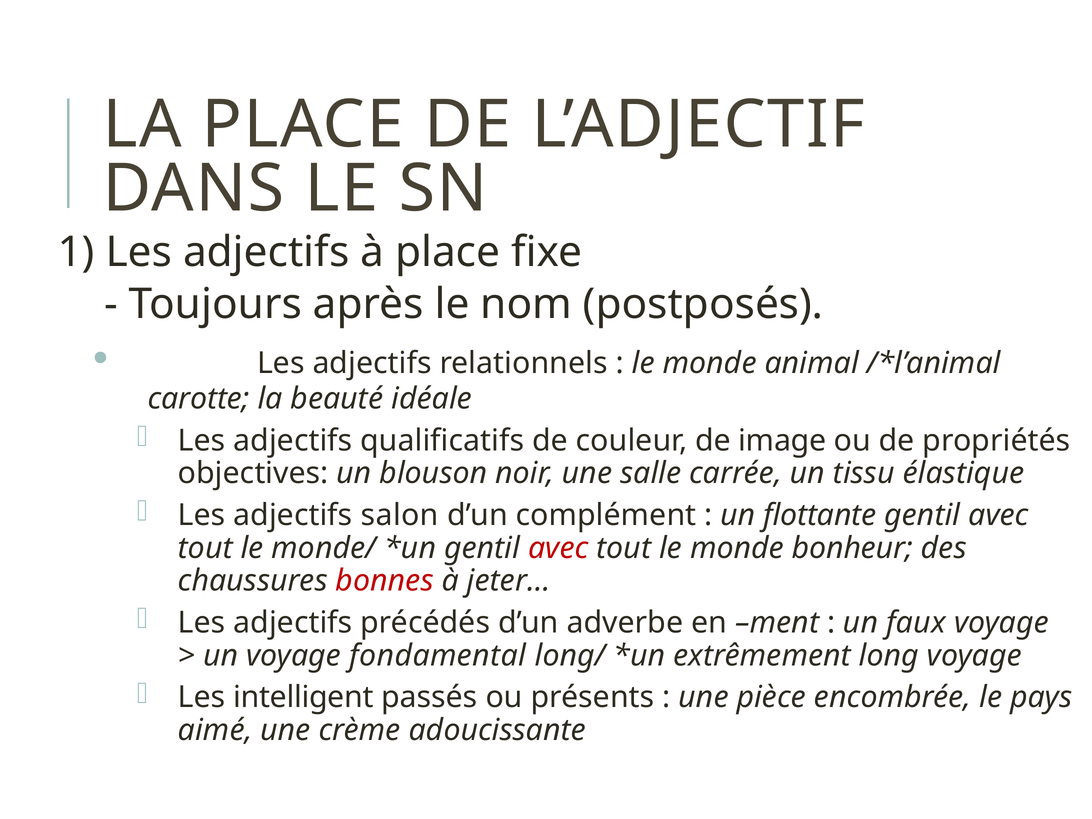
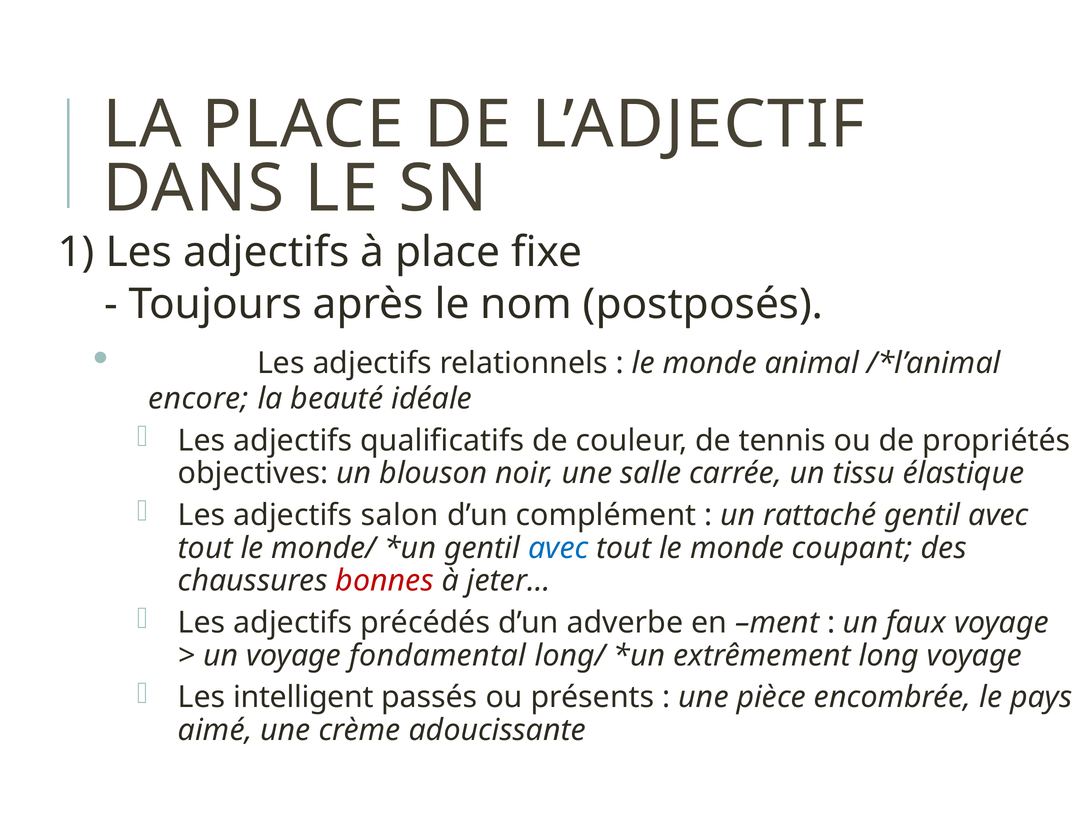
carotte: carotte -> encore (199, 399)
image: image -> tennis (782, 440)
flottante: flottante -> rattaché (820, 515)
avec colour: red -> blue (558, 548)
bonheur: bonheur -> coupant (852, 548)
